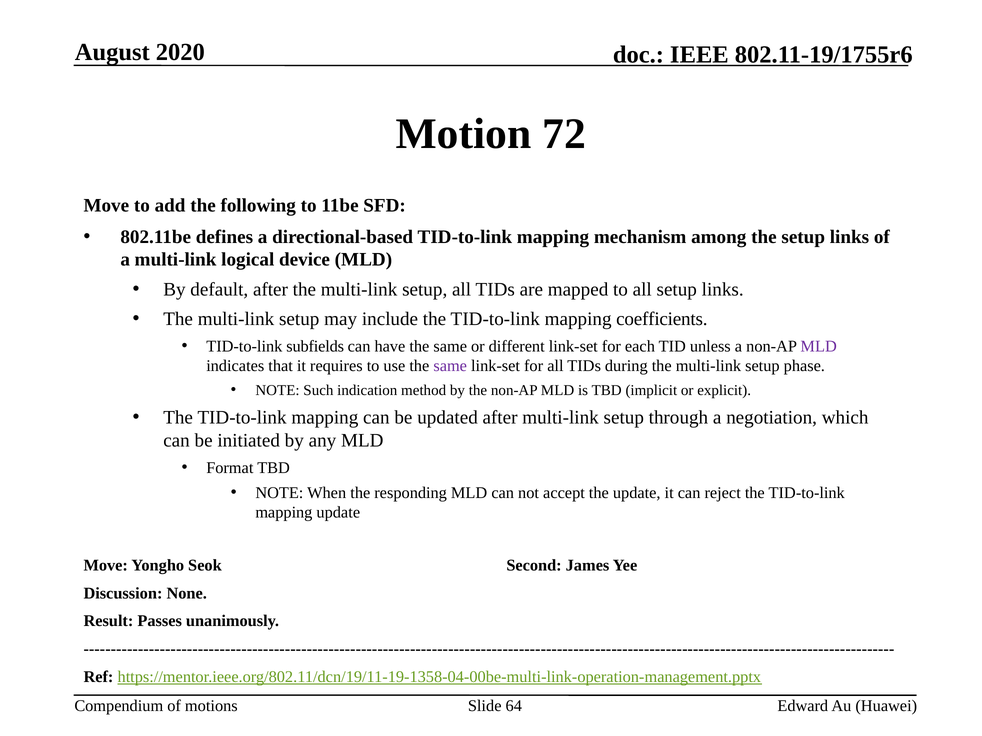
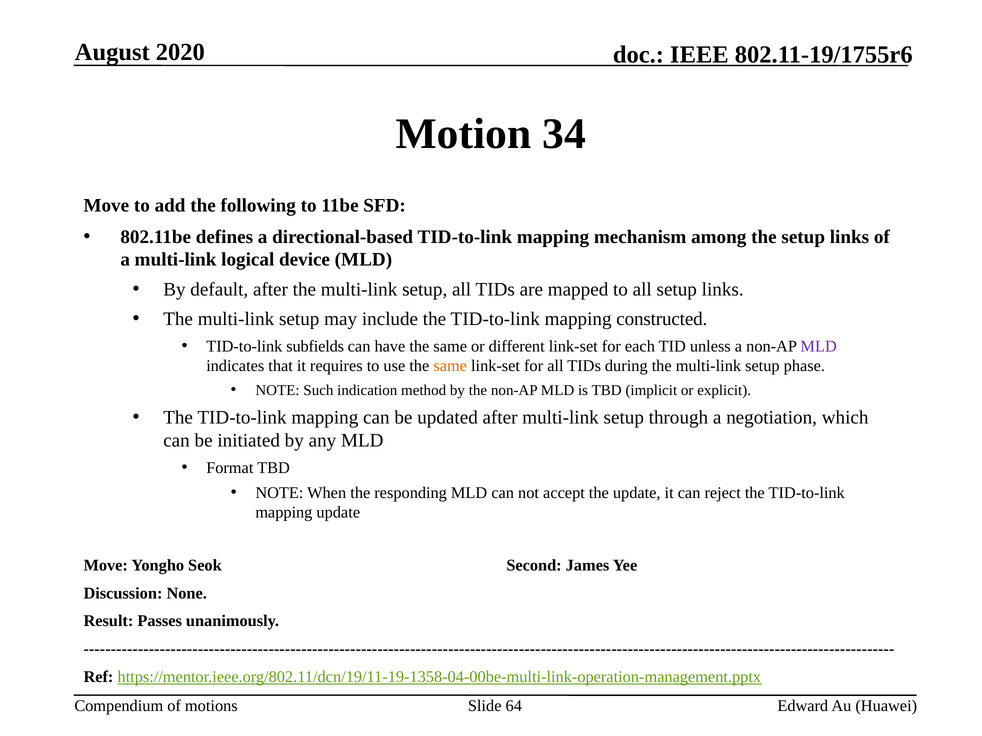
72: 72 -> 34 (564, 134)
coefficients: coefficients -> constructed (662, 319)
same colour: purple -> orange (450, 366)
